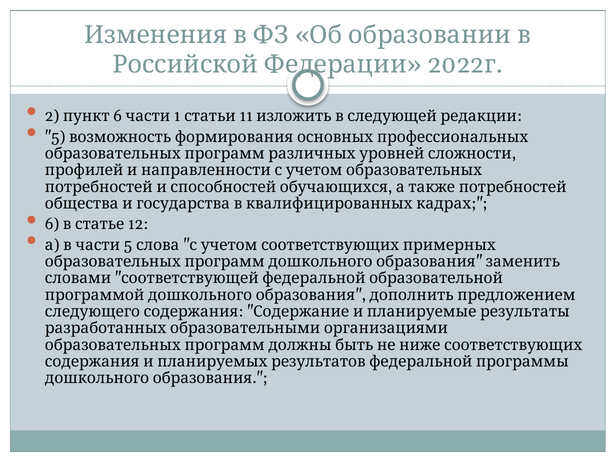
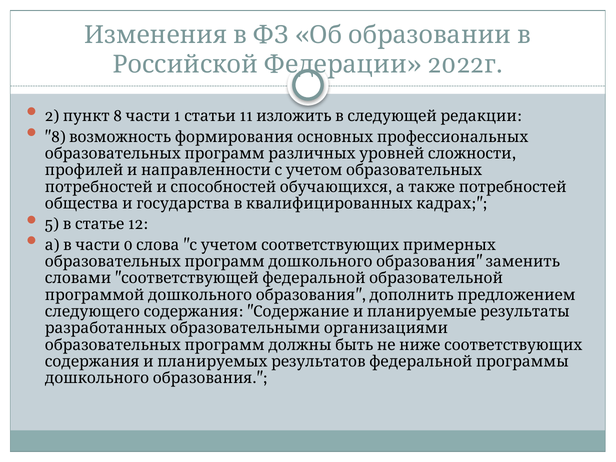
2 6: 6 -> 8 (118, 116)
5: 5 -> 8 (55, 137)
6: 6 -> 5 (52, 224)
5: 5 -> 0 (128, 245)
